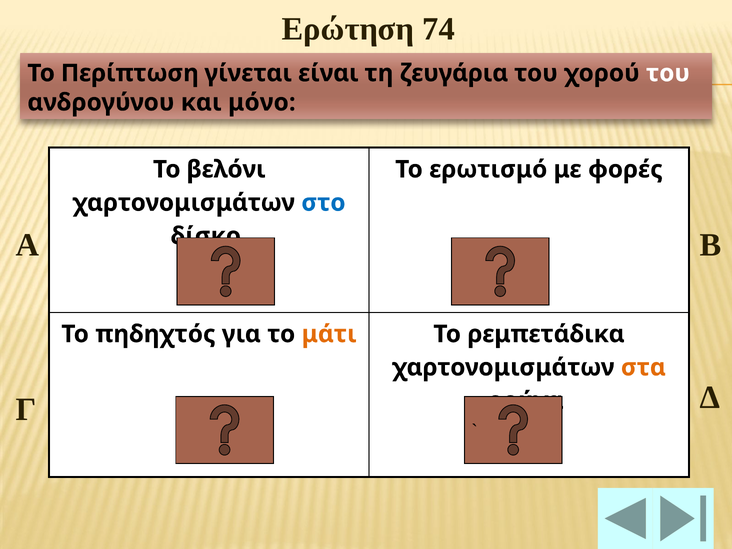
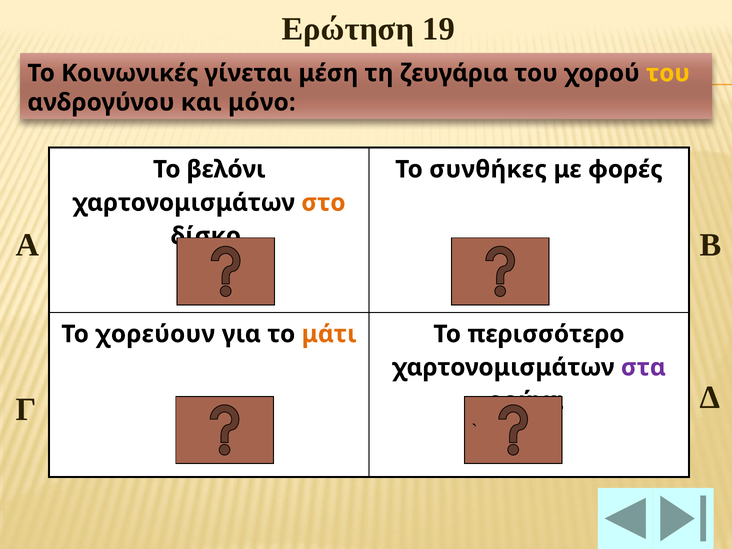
74: 74 -> 19 (439, 29)
Περίπτωση: Περίπτωση -> Κοινωνικές (130, 73)
είναι: είναι -> μέση (328, 73)
του colour: white -> yellow (668, 73)
ερωτισμό: ερωτισμό -> συνθήκες (488, 169)
στο colour: blue -> orange (323, 203)
πηδηχτός: πηδηχτός -> χορεύουν (155, 334)
ρεμπετάδικα: ρεμπετάδικα -> περισσότερο (546, 334)
στα colour: orange -> purple (643, 367)
